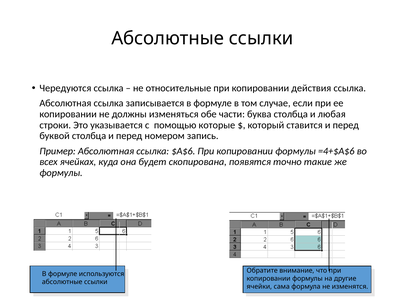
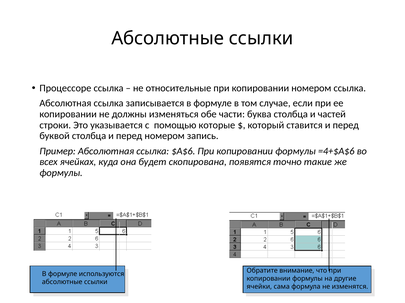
Чередуются: Чередуются -> Процессоре (65, 88)
копировании действия: действия -> номером (311, 88)
любая: любая -> частей (332, 114)
